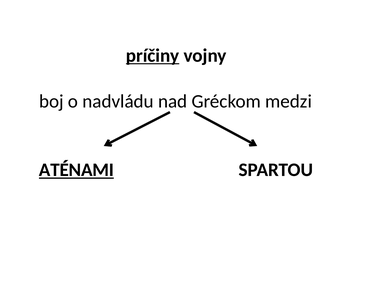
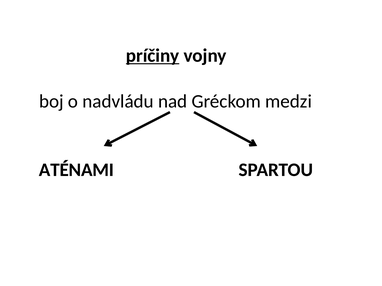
ATÉNAMI underline: present -> none (76, 170)
